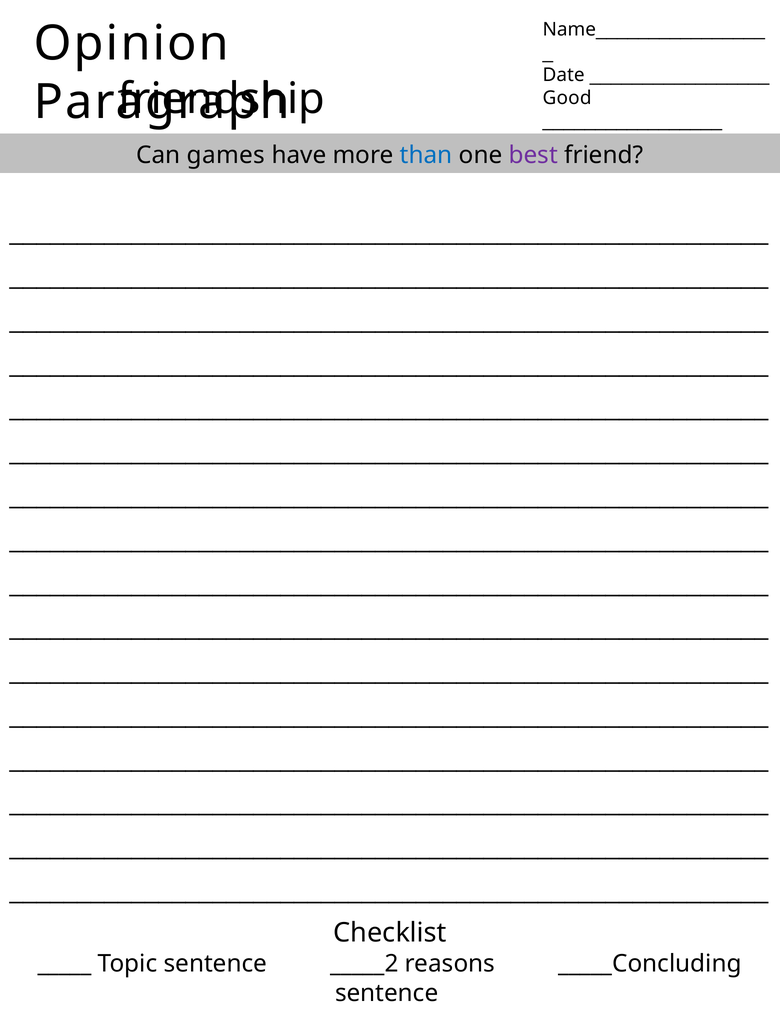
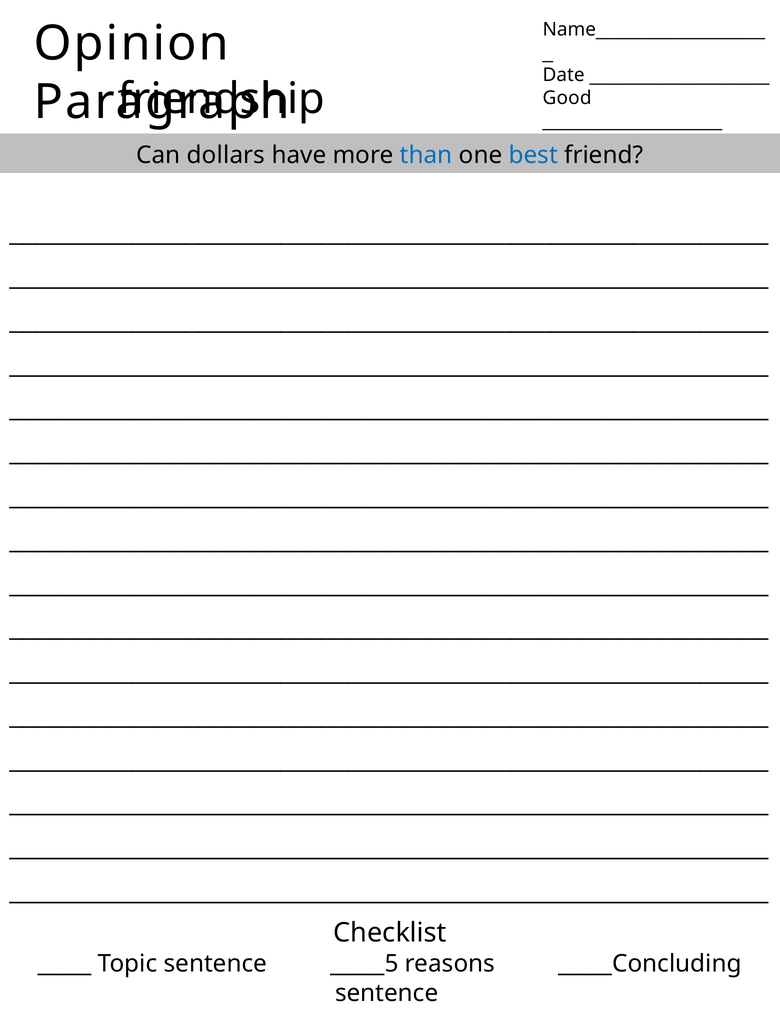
games: games -> dollars (226, 155)
best colour: purple -> blue (533, 155)
_____2: _____2 -> _____5 (364, 964)
